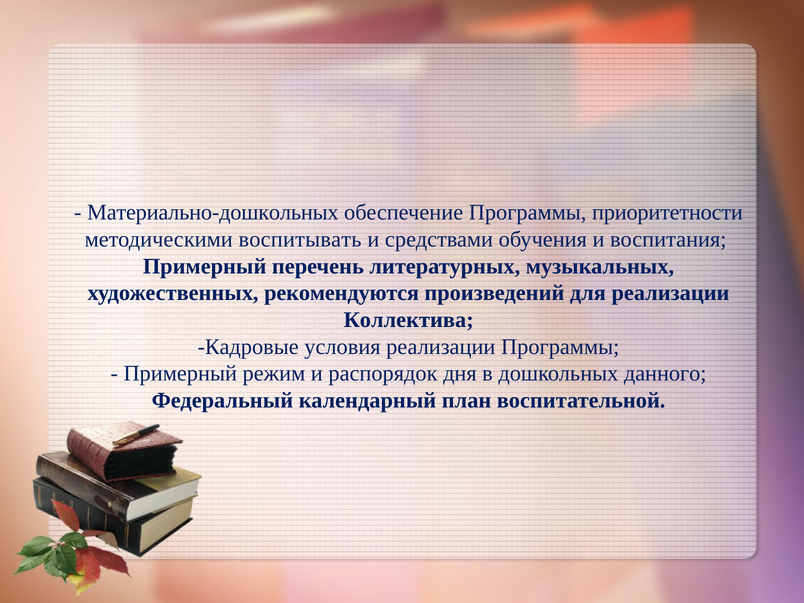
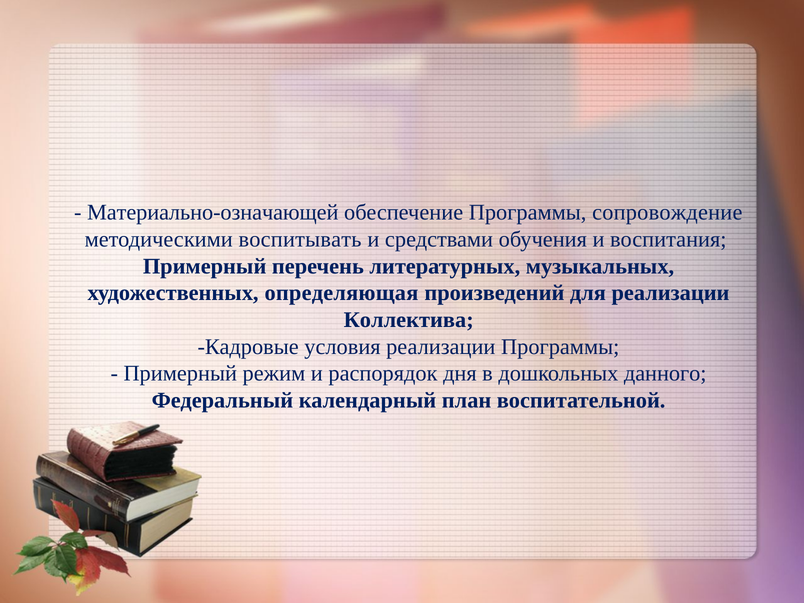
Материально-дошкольных: Материально-дошкольных -> Материально-означающей (213, 212)
приоритетности: приоритетности -> сопровождение (667, 212)
рекомендуются: рекомендуются -> определяющая (341, 293)
